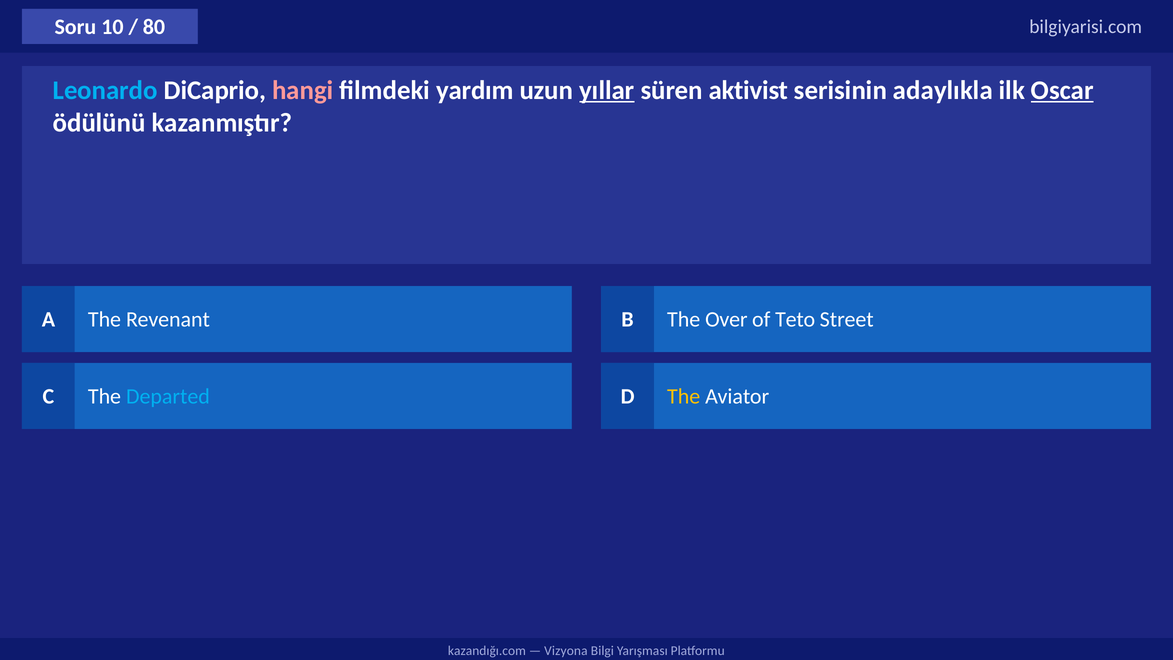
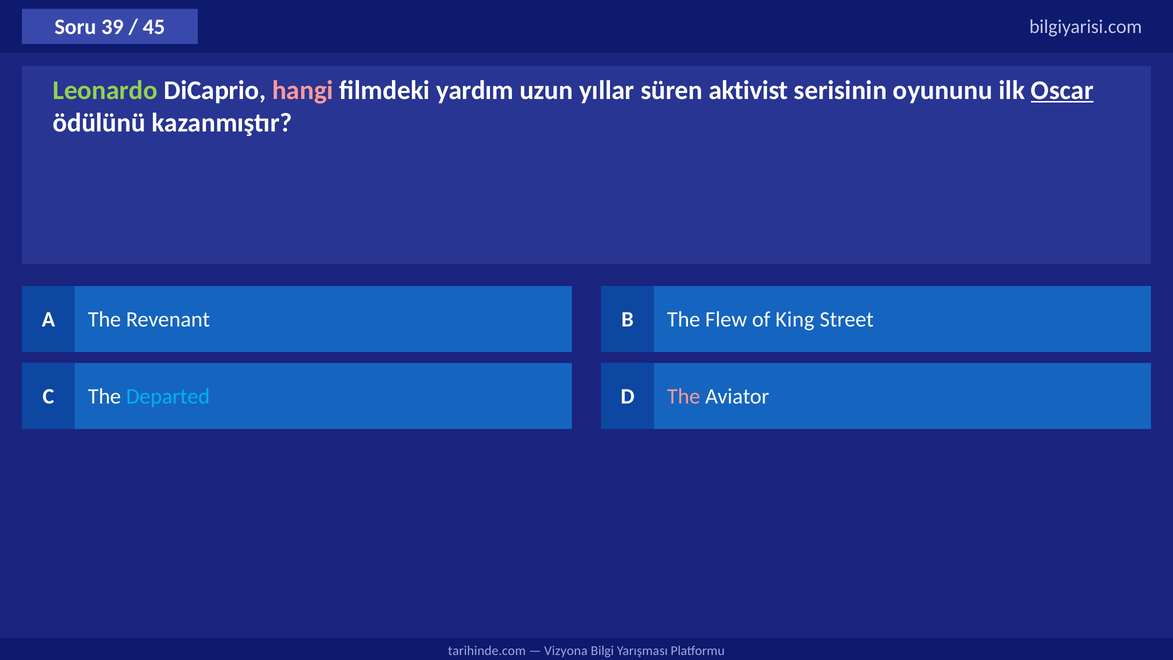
10: 10 -> 39 (112, 27)
80: 80 -> 45 (154, 27)
Leonardo colour: light blue -> light green (105, 90)
yıllar underline: present -> none (607, 90)
adaylıkla: adaylıkla -> oyununu (943, 90)
Over: Over -> Flew (726, 319)
Teto: Teto -> King (795, 319)
The colour: yellow -> pink (684, 396)
kazandığı.com: kazandığı.com -> tarihinde.com (487, 651)
